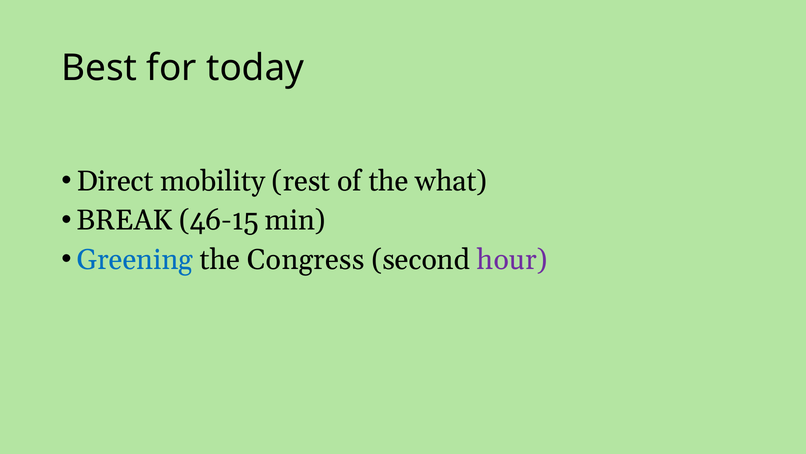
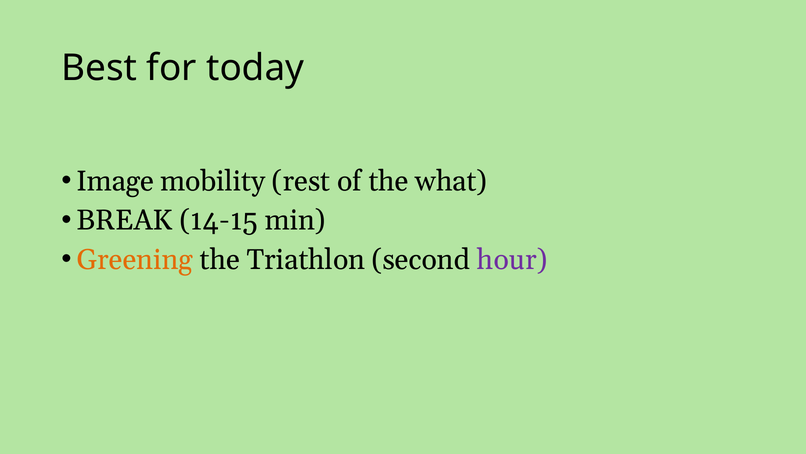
Direct: Direct -> Image (115, 181)
46-15: 46-15 -> 14-15 (219, 220)
Greening colour: blue -> orange (135, 259)
Congress: Congress -> Triathlon (306, 259)
